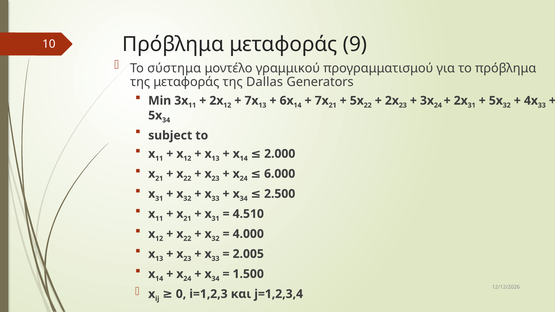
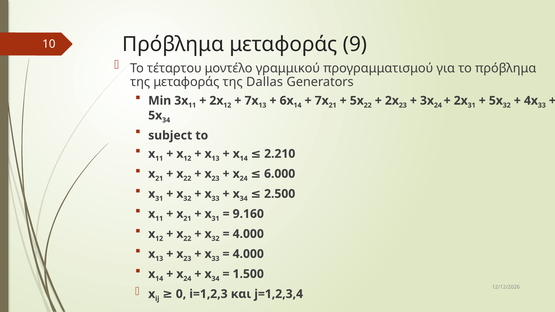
σύστημα: σύστημα -> τέταρτου (174, 68)
2.000: 2.000 -> 2.210 (280, 154)
4.510: 4.510 -> 9.160 (248, 214)
2.005: 2.005 -> 4.000 (248, 254)
